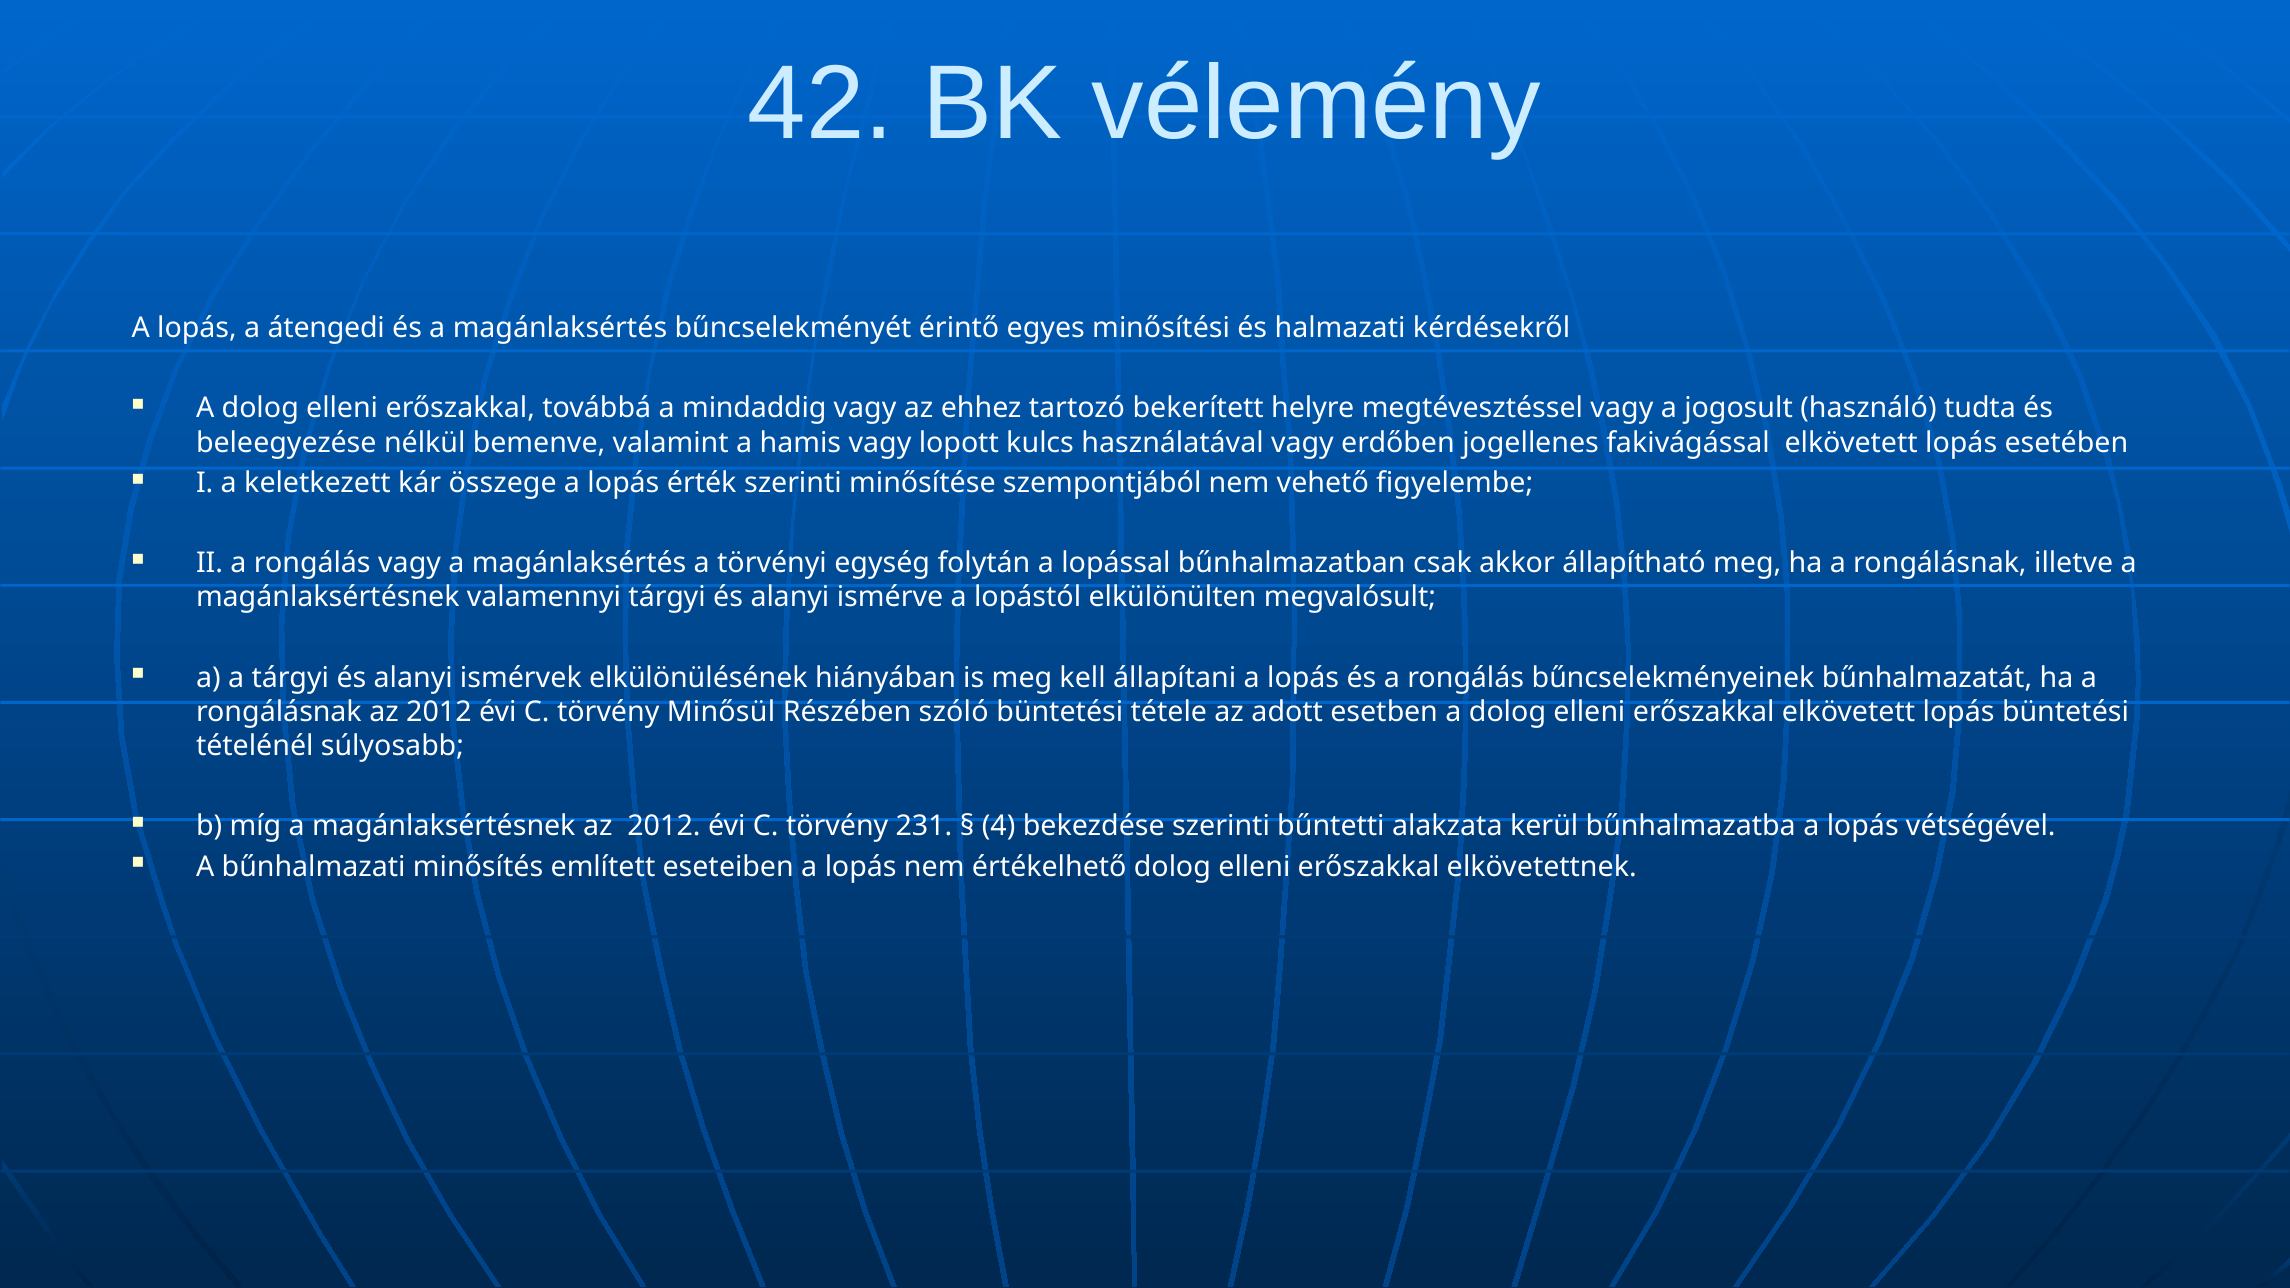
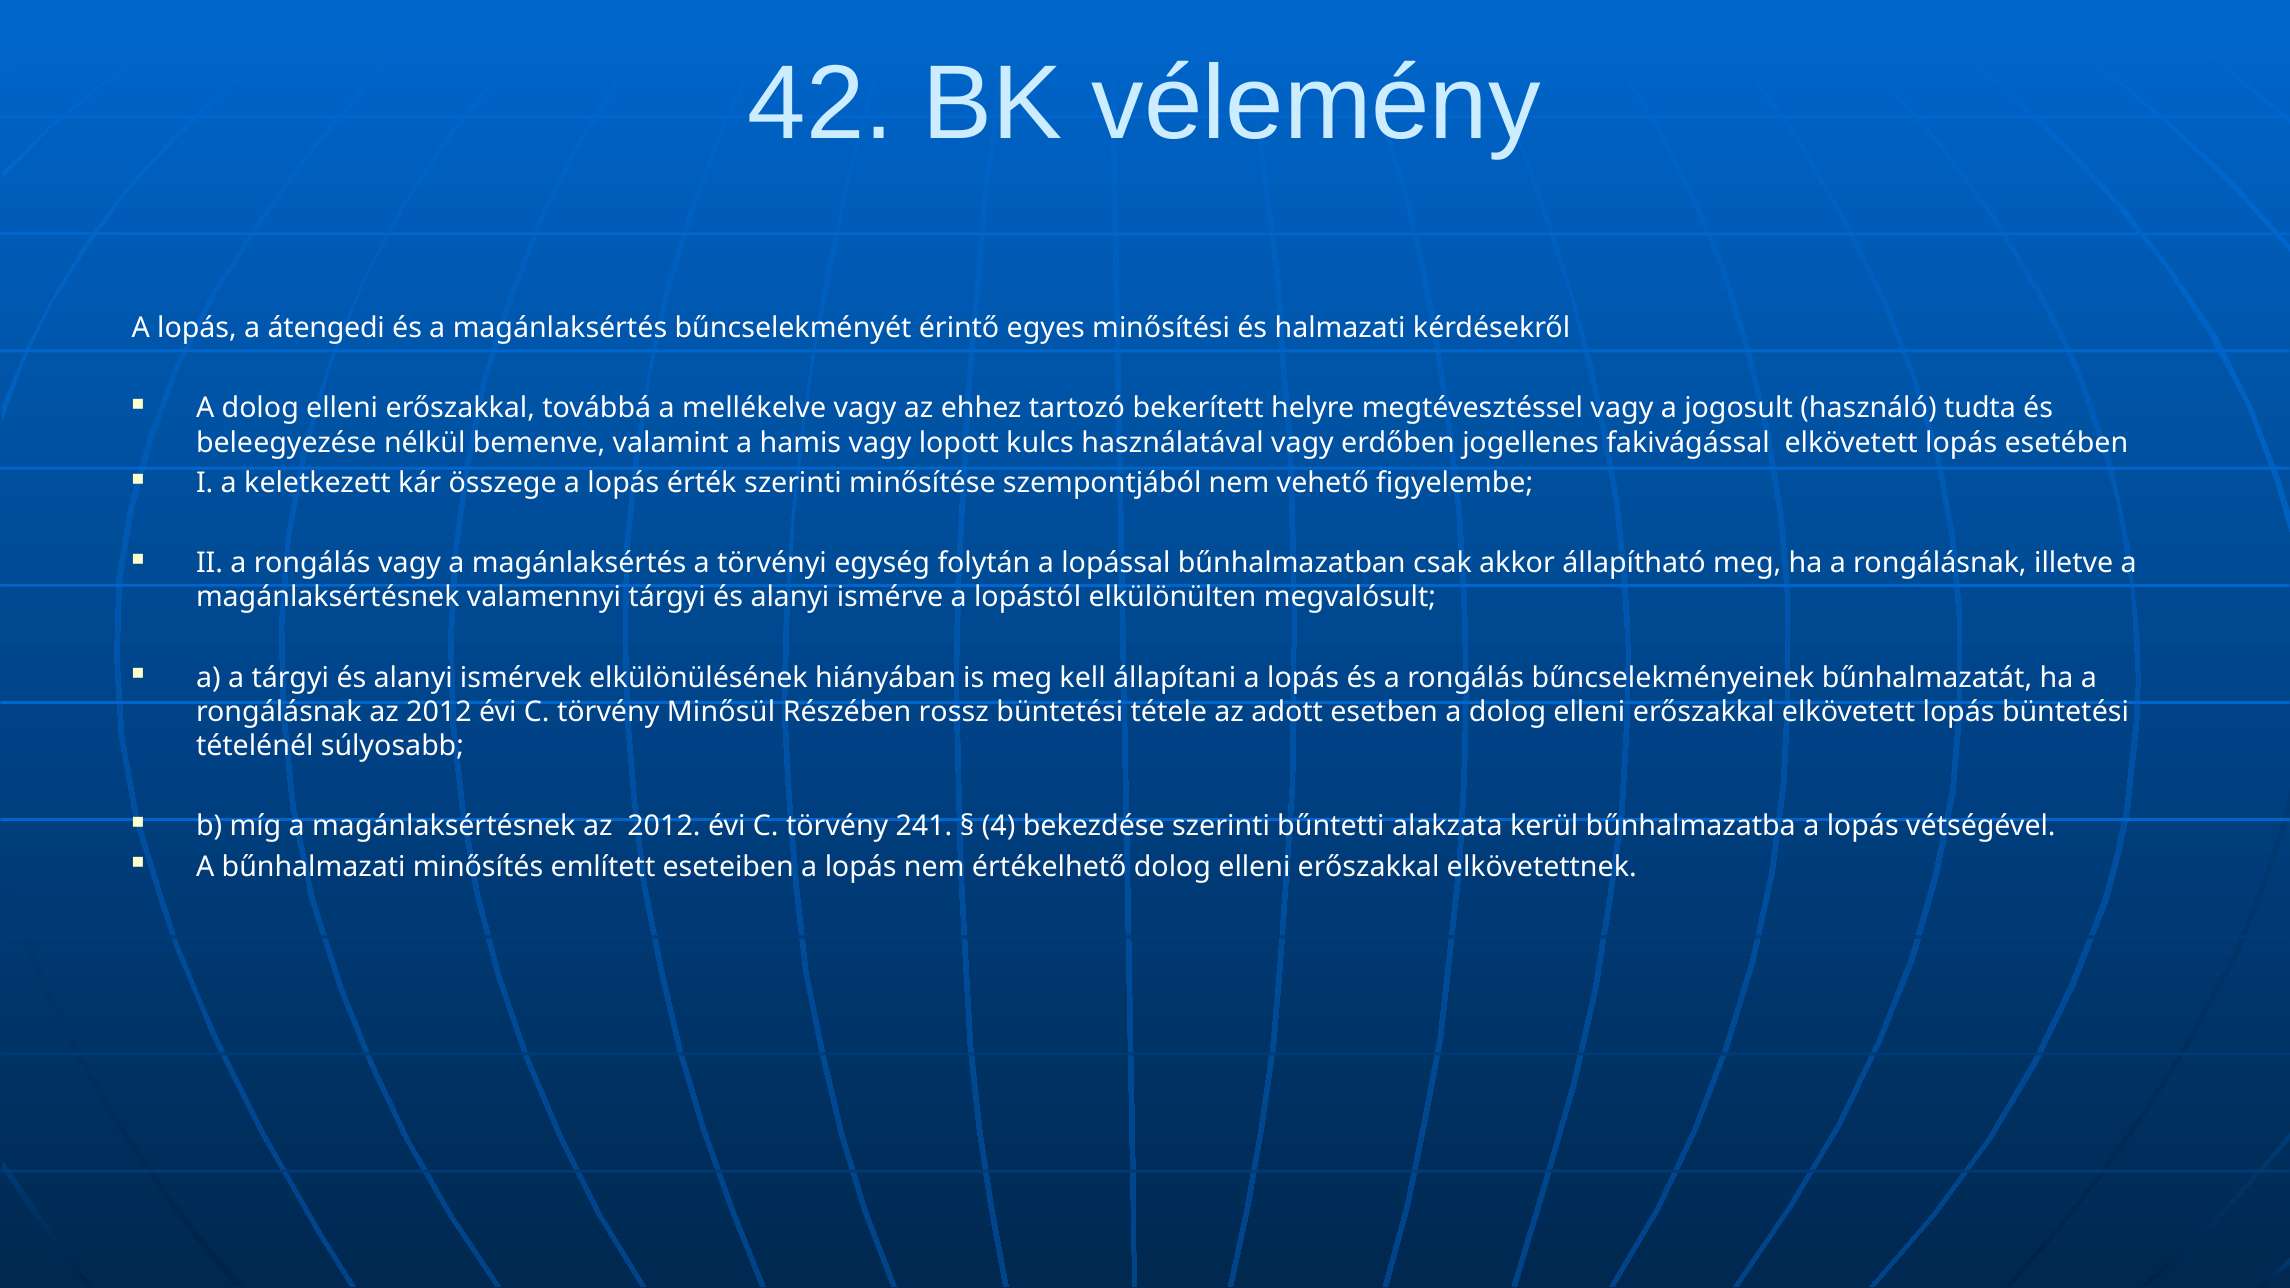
mindaddig: mindaddig -> mellékelve (754, 409)
szóló: szóló -> rossz (954, 712)
231: 231 -> 241 (924, 827)
